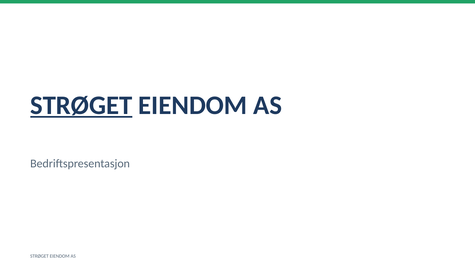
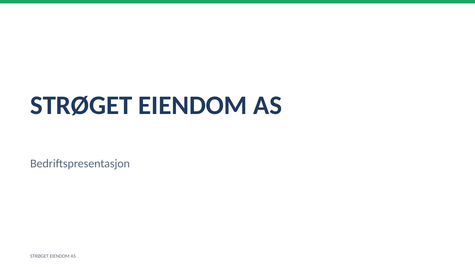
STRØGET underline: present -> none (81, 105)
